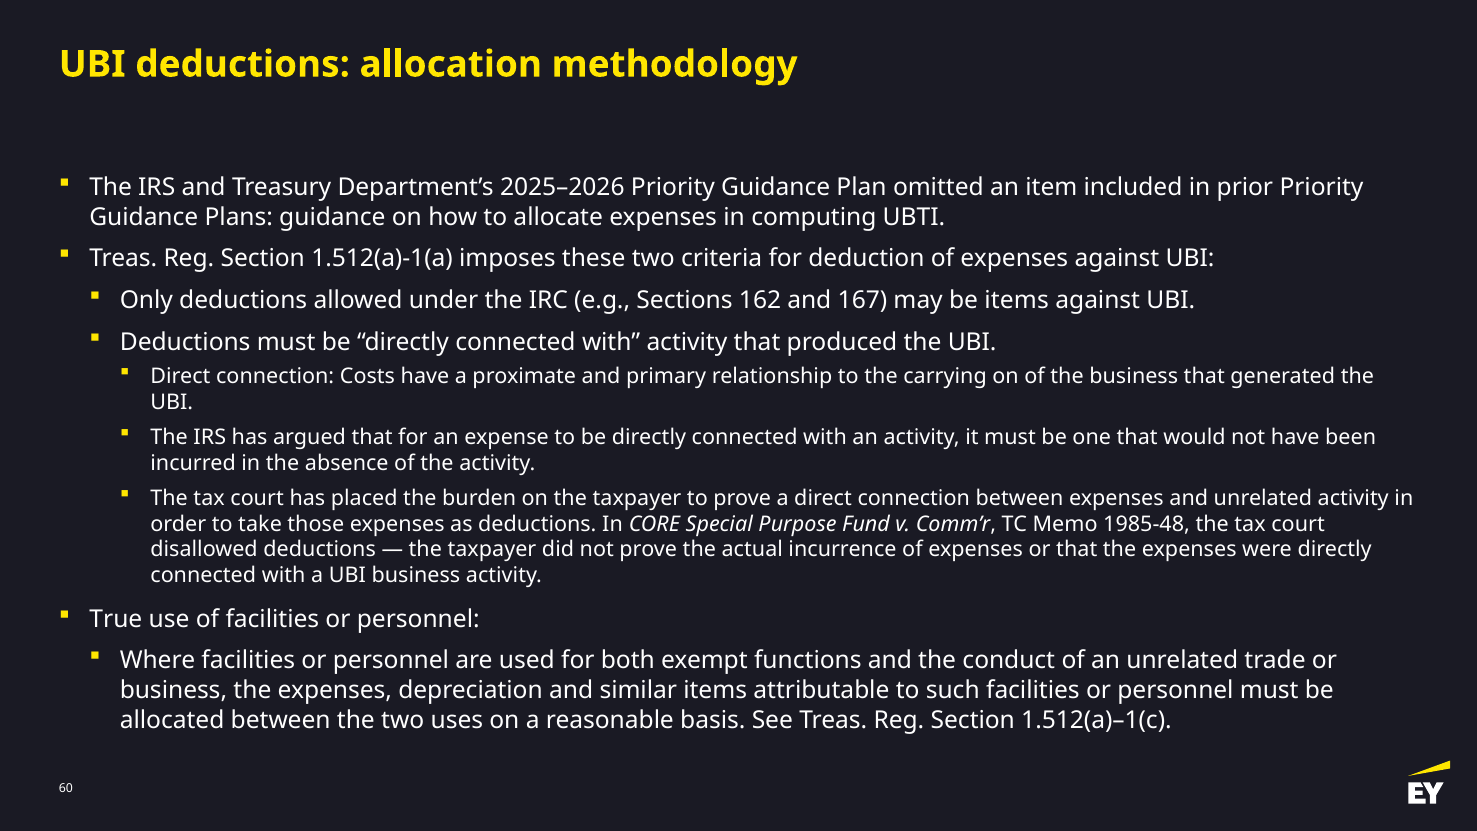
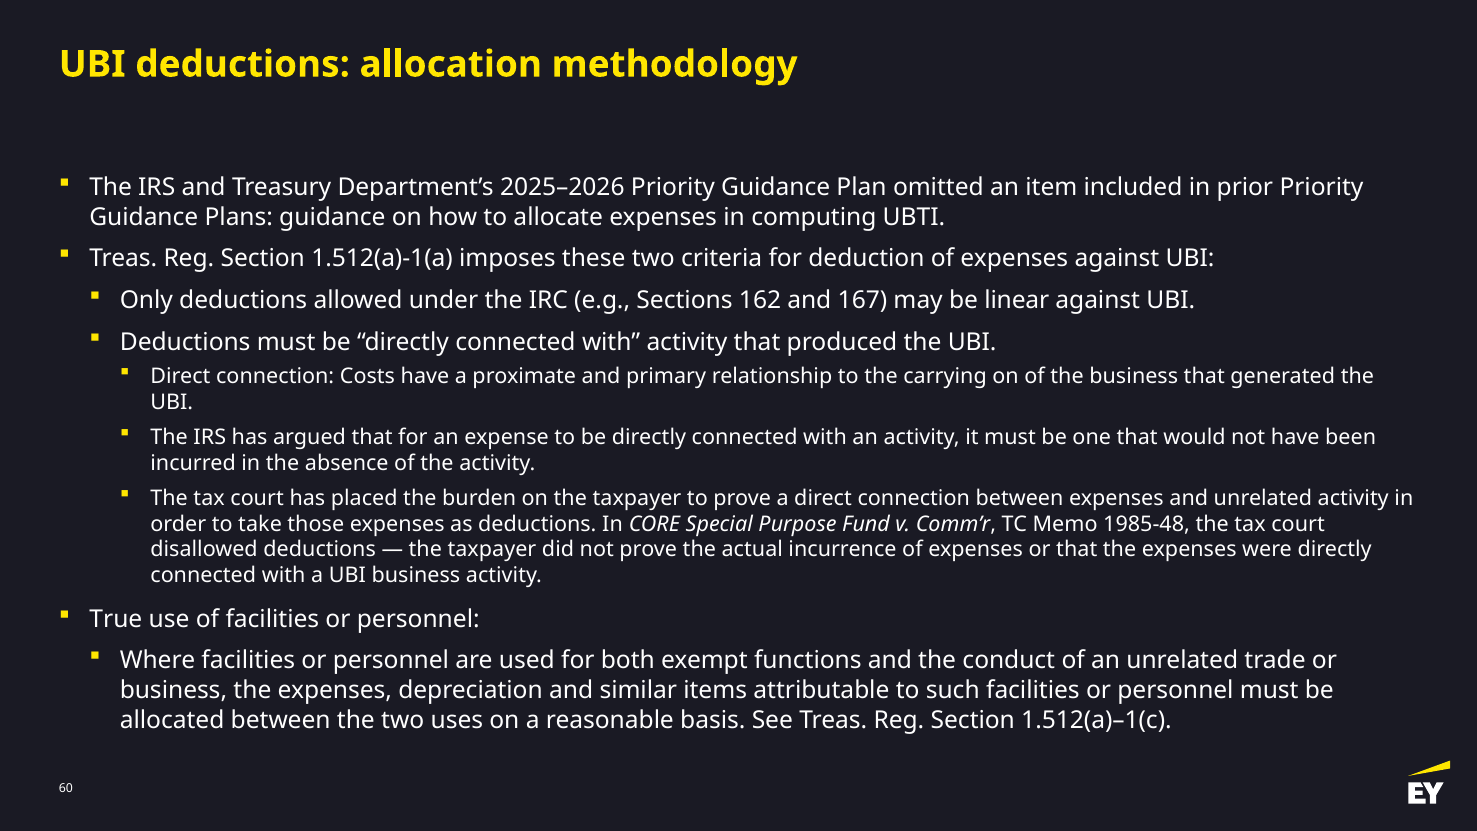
be items: items -> linear (1017, 301)
